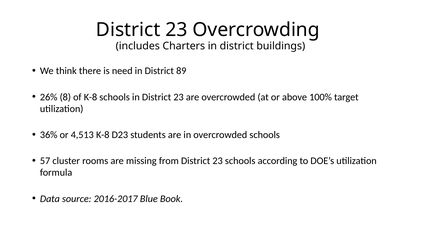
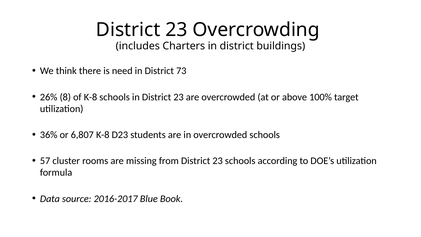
89: 89 -> 73 (181, 71)
4,513: 4,513 -> 6,807 (82, 135)
